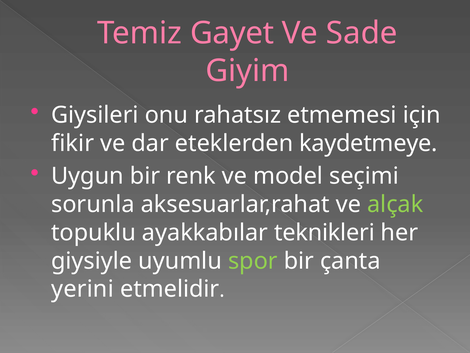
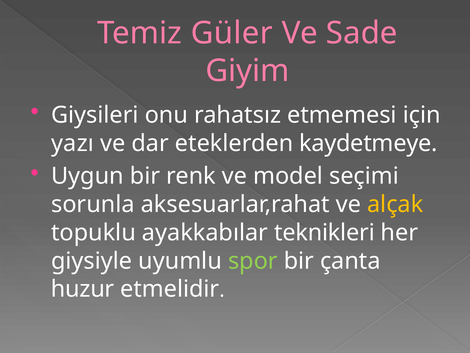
Gayet: Gayet -> Güler (232, 33)
fikir: fikir -> yazı (73, 143)
alçak colour: light green -> yellow (395, 204)
yerini: yerini -> huzur (83, 289)
